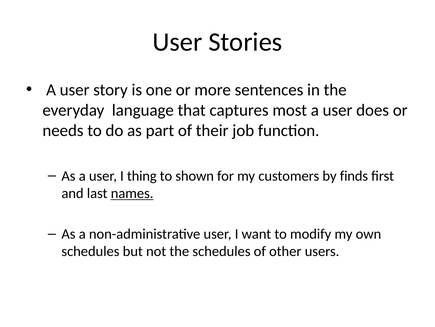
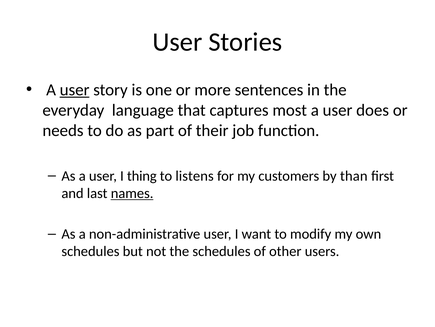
user underline: none -> present (75, 90)
shown: shown -> listens (195, 176)
finds: finds -> than (354, 176)
